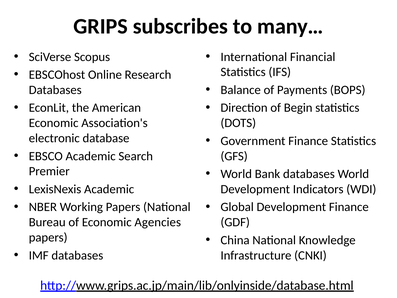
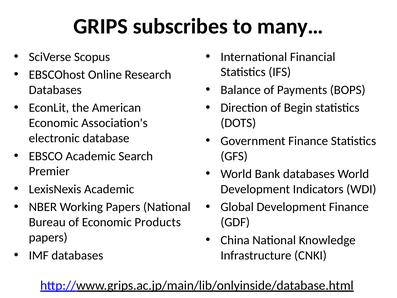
Agencies: Agencies -> Products (158, 222)
